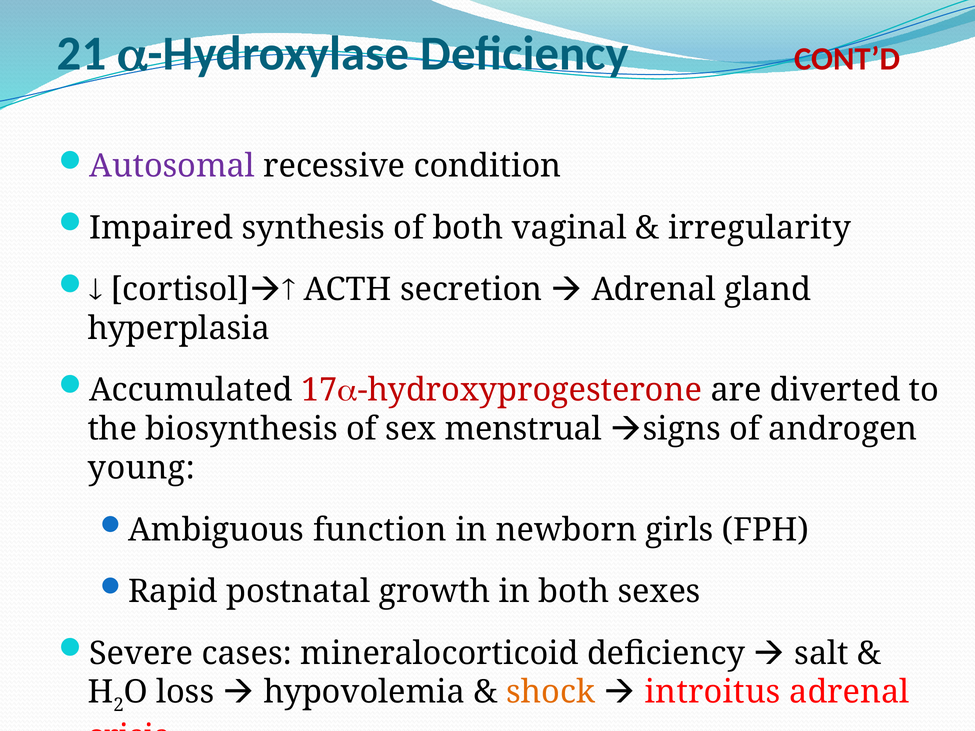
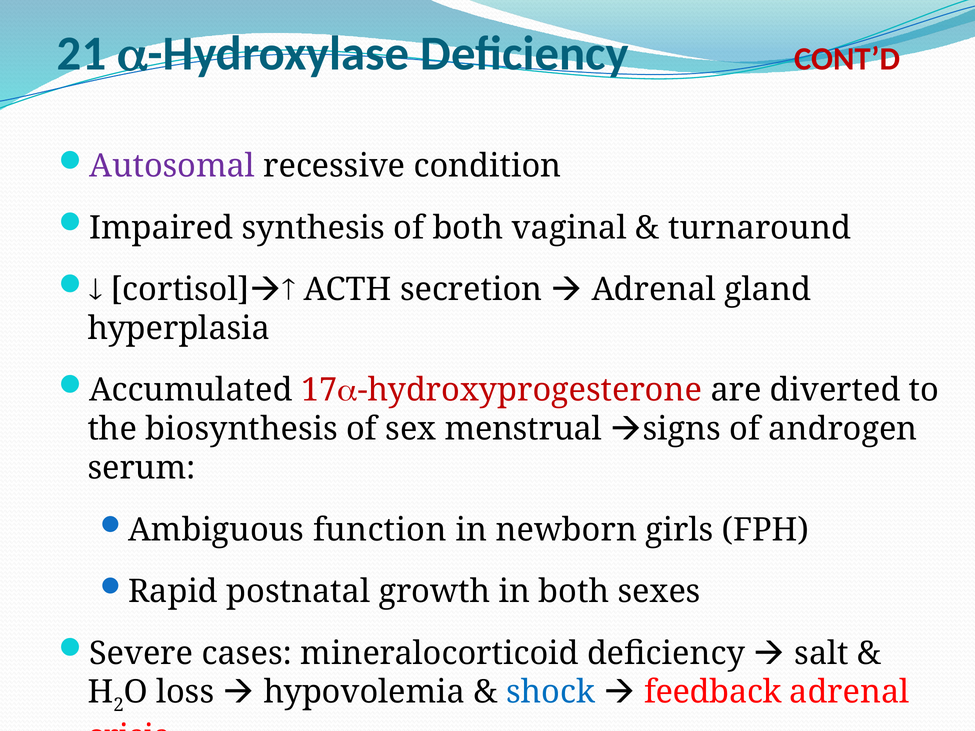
irregularity: irregularity -> turnaround (760, 228)
young: young -> serum (142, 468)
shock colour: orange -> blue (551, 692)
introitus: introitus -> feedback (713, 692)
